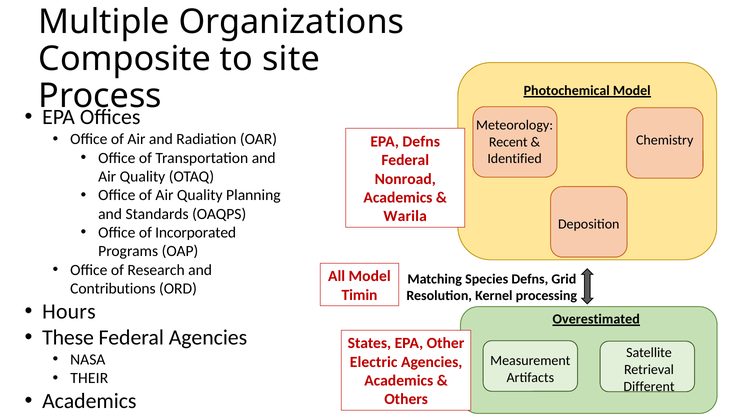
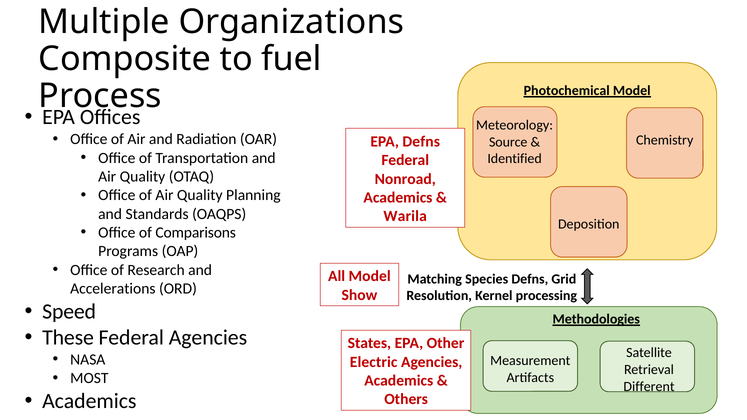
site: site -> fuel (291, 59)
Recent: Recent -> Source (508, 142)
Incorporated: Incorporated -> Comparisons (196, 233)
Contributions: Contributions -> Accelerations (113, 289)
Timin: Timin -> Show (359, 295)
Hours: Hours -> Speed (69, 312)
Overestimated: Overestimated -> Methodologies (596, 319)
THEIR: THEIR -> MOST (89, 378)
